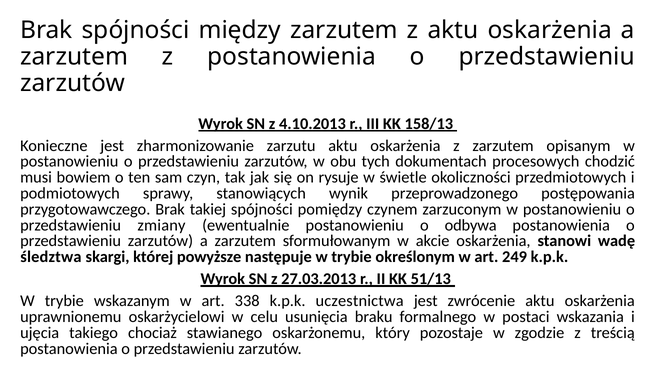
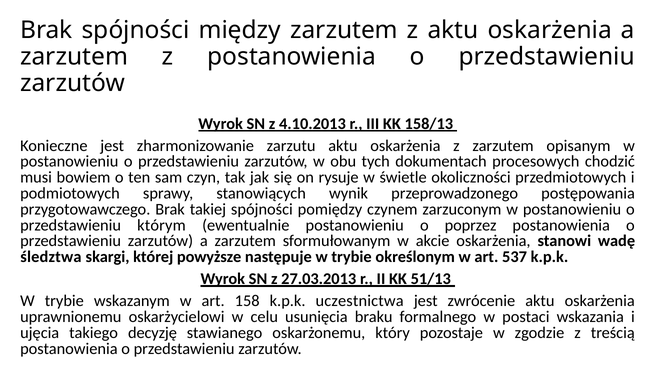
zmiany: zmiany -> którym (161, 225)
odbywa: odbywa -> poprzez (471, 225)
249: 249 -> 537 (515, 257)
338: 338 -> 158 (247, 301)
chociaż: chociaż -> decyzję (152, 333)
